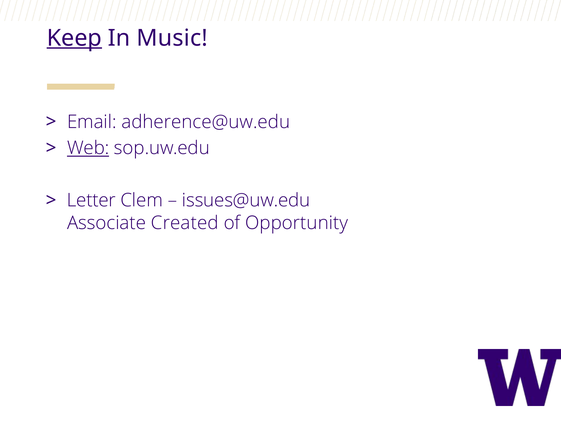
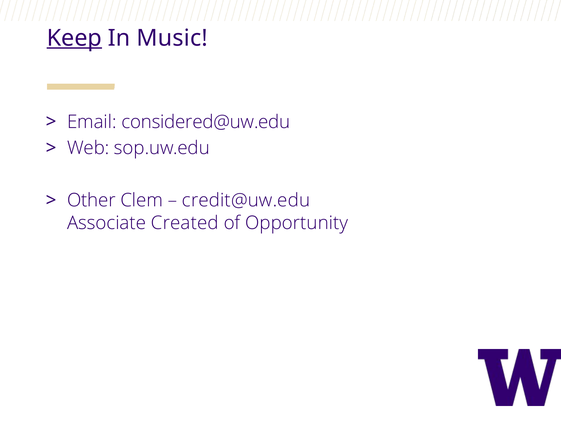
adherence@uw.edu: adherence@uw.edu -> considered@uw.edu (206, 122)
Web underline: present -> none (88, 148)
Letter: Letter -> Other (91, 200)
issues@uw.edu: issues@uw.edu -> credit@uw.edu (246, 200)
